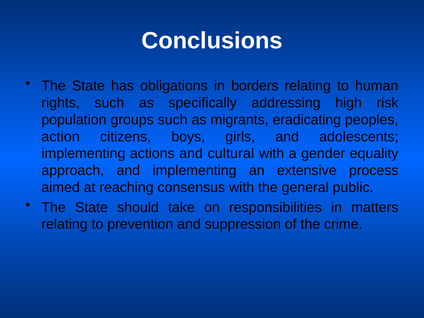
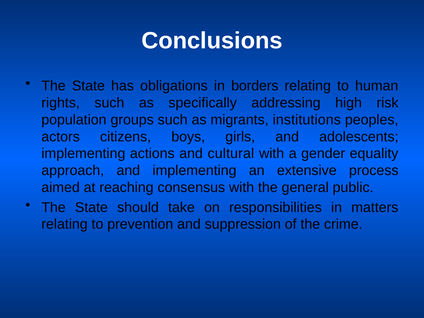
eradicating: eradicating -> institutions (307, 120)
action: action -> actors (61, 137)
